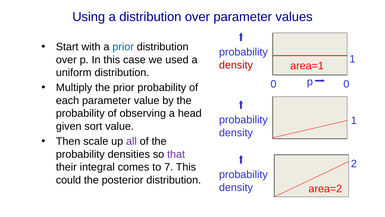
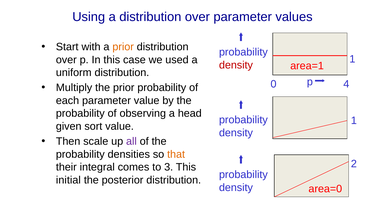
prior colour: blue -> orange (123, 47)
0 0: 0 -> 4 (346, 84)
that colour: purple -> orange (176, 154)
7: 7 -> 3 (169, 167)
could: could -> initial (68, 180)
area=2: area=2 -> area=0 (325, 189)
